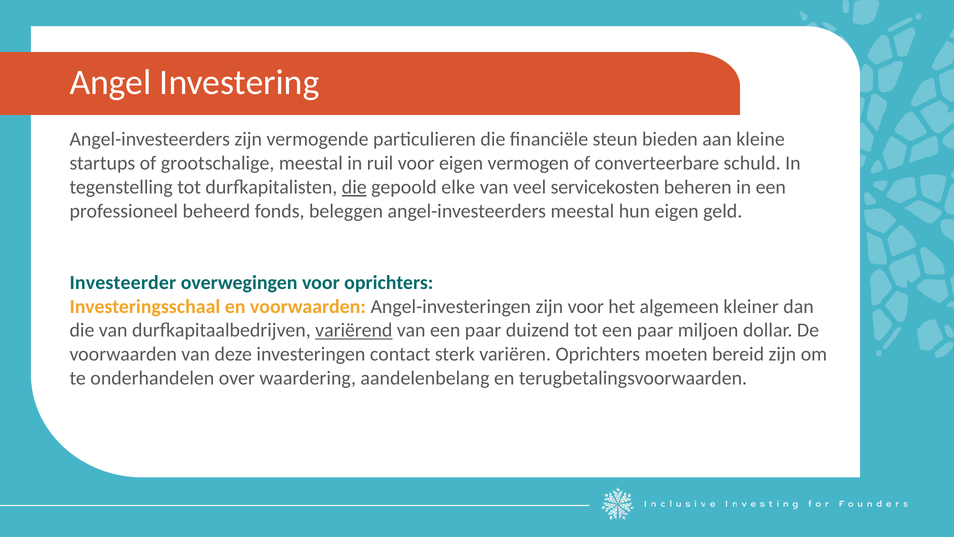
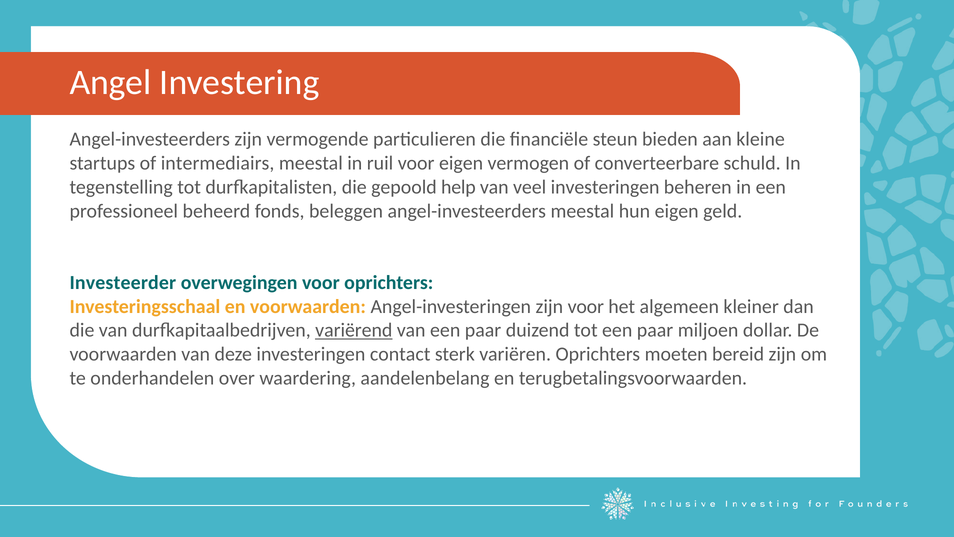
grootschalige: grootschalige -> intermediairs (218, 163)
die underline: present -> none (354, 187)
elke: elke -> help (458, 187)
veel servicekosten: servicekosten -> investeringen (605, 187)
